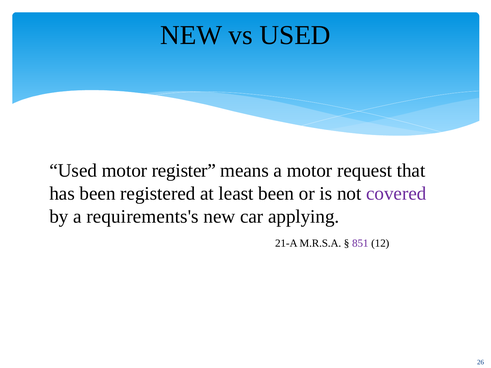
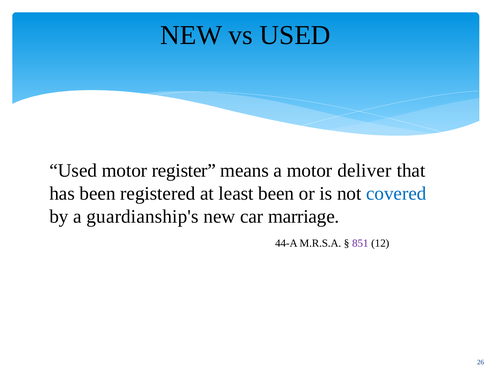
request: request -> deliver (364, 171)
covered colour: purple -> blue (396, 194)
requirements's: requirements's -> guardianship's (143, 217)
applying: applying -> marriage (304, 217)
21-A: 21-A -> 44-A (286, 243)
